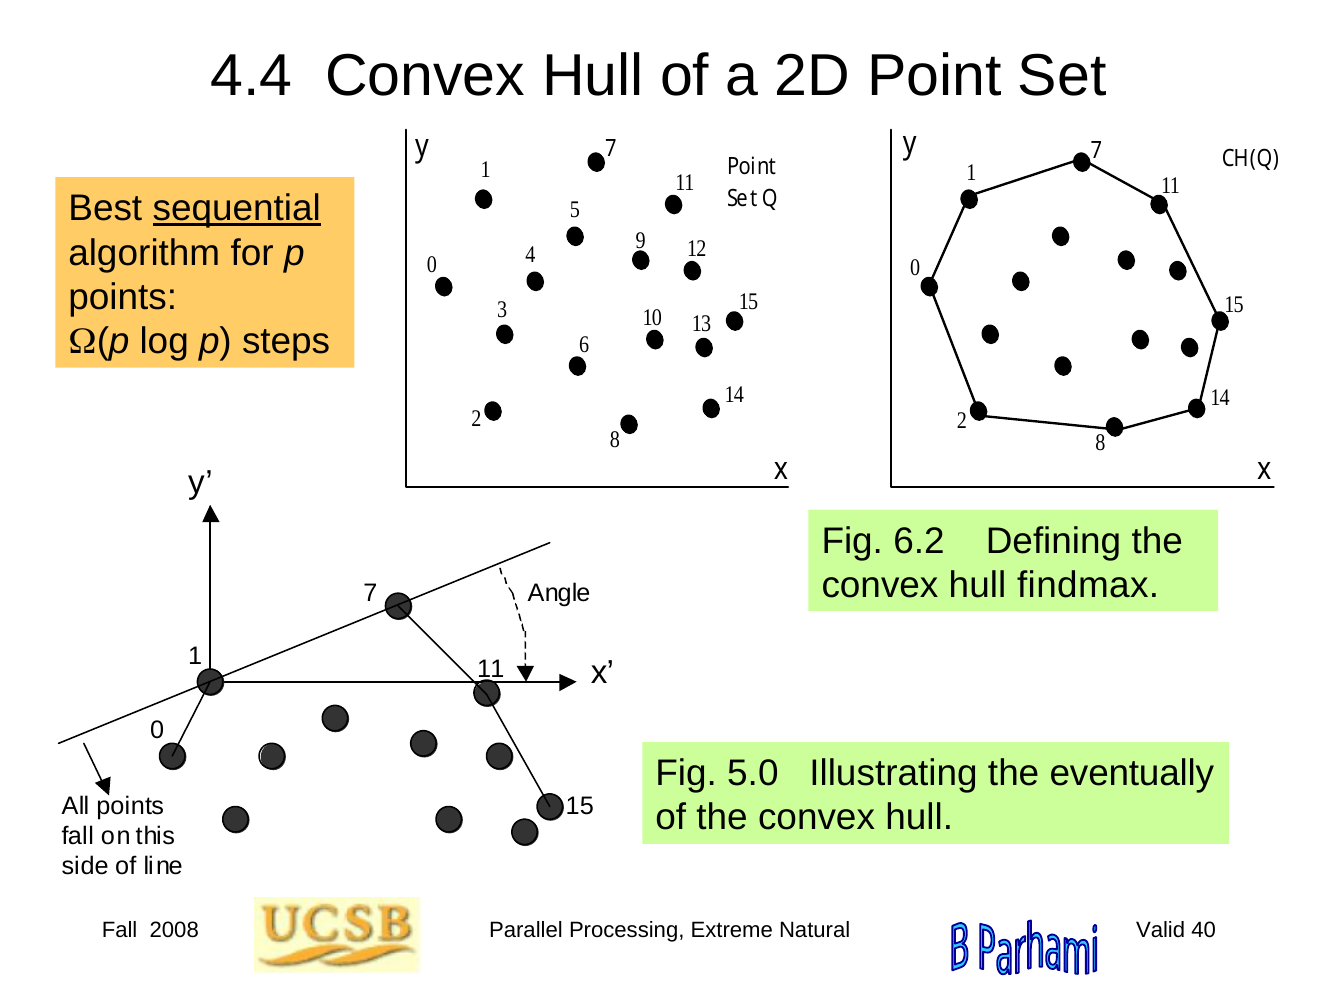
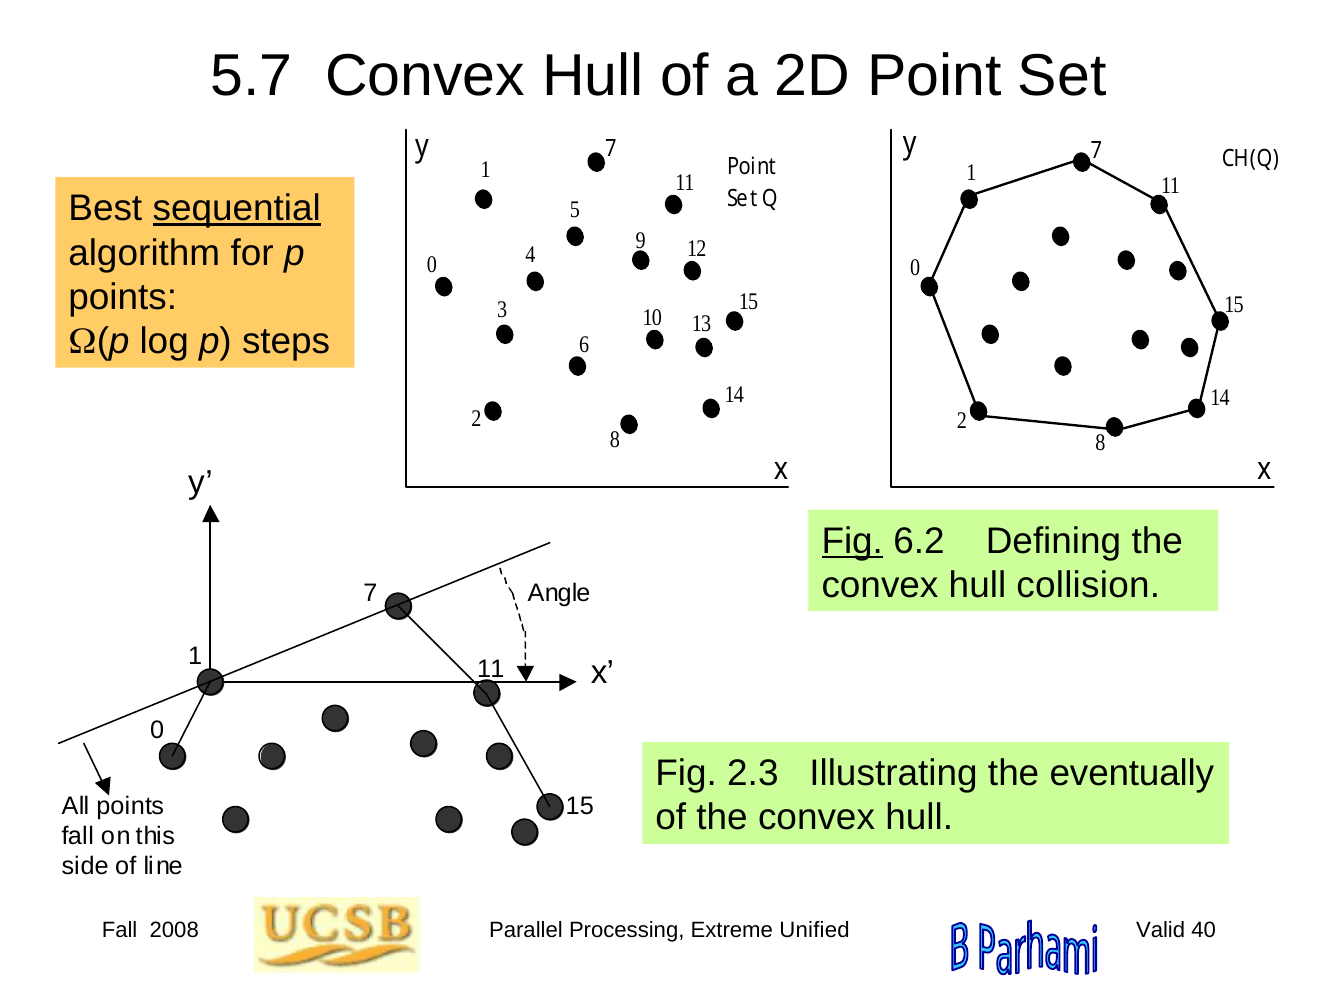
4.4: 4.4 -> 5.7 (251, 76)
Fig underline: none -> present (852, 541)
findmax: findmax -> collision (1088, 585)
5.0: 5.0 -> 2.3 (753, 773)
Natural: Natural -> Unified (815, 930)
